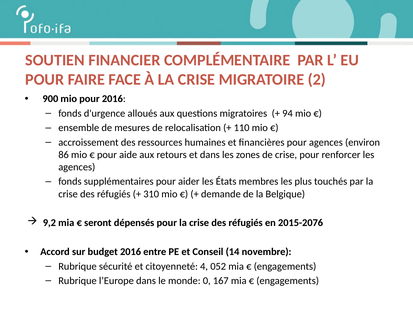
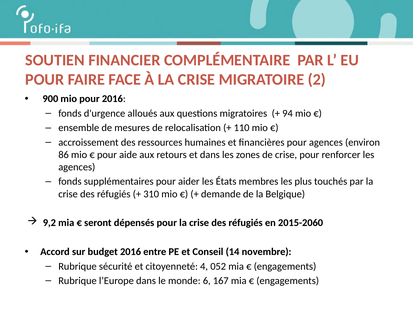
2015-2076: 2015-2076 -> 2015-2060 (301, 223)
0: 0 -> 6 (207, 281)
